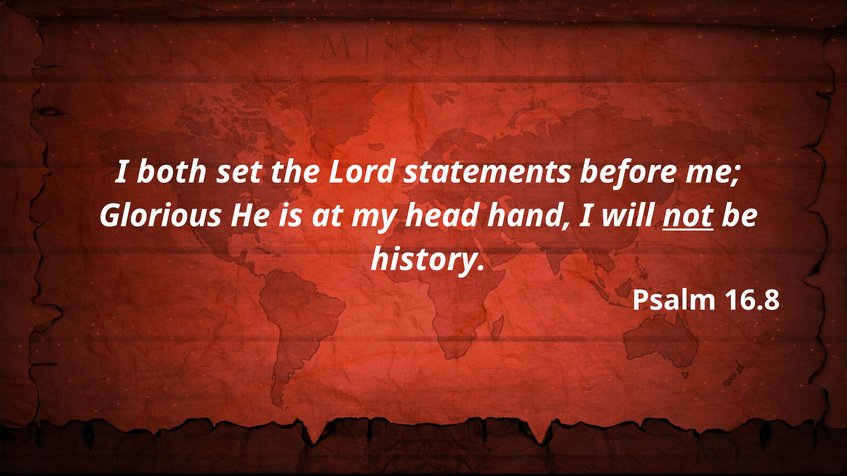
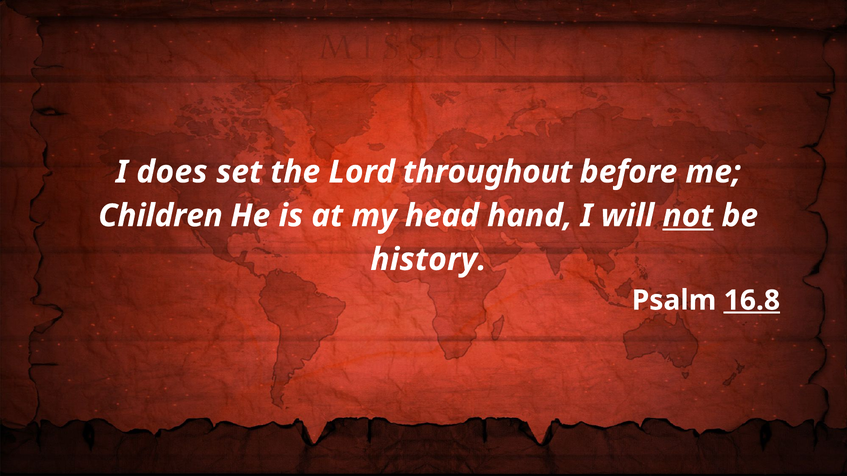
both: both -> does (172, 172)
statements: statements -> throughout (488, 172)
Glorious: Glorious -> Children (161, 216)
16.8 underline: none -> present (752, 301)
